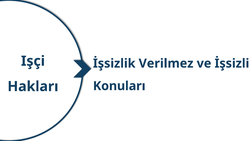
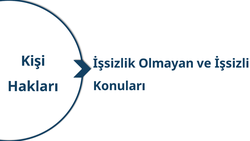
Işçi: Işçi -> Kişi (33, 61)
Verilmez: Verilmez -> Olmayan (166, 63)
